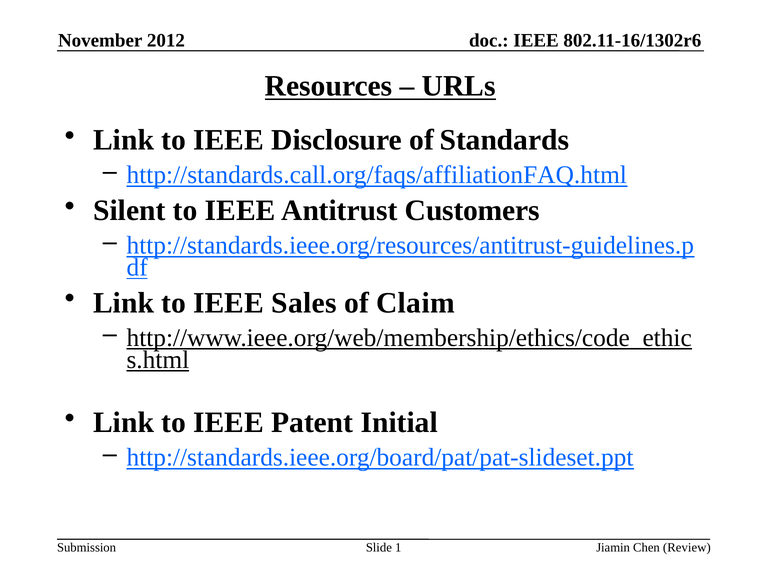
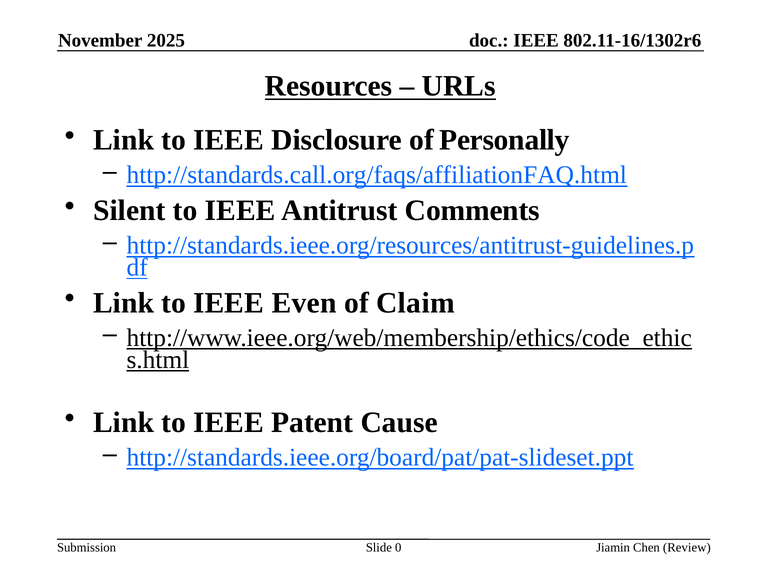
2012: 2012 -> 2025 (166, 41)
Standards: Standards -> Personally (504, 140)
Customers: Customers -> Comments (472, 211)
Sales: Sales -> Even (304, 303)
Initial: Initial -> Cause (399, 422)
1: 1 -> 0 (398, 547)
